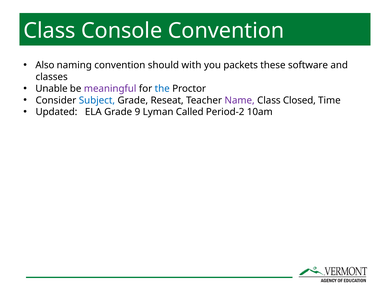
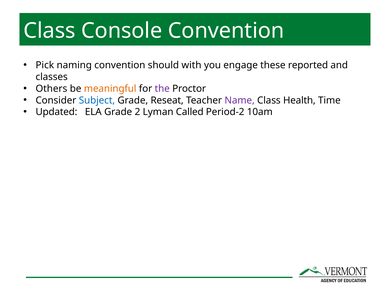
Also: Also -> Pick (45, 65)
packets: packets -> engage (241, 65)
software: software -> reported (308, 65)
Unable: Unable -> Others (51, 88)
meaningful colour: purple -> orange (110, 88)
the colour: blue -> purple (162, 88)
Closed: Closed -> Health (299, 100)
9: 9 -> 2 (137, 112)
